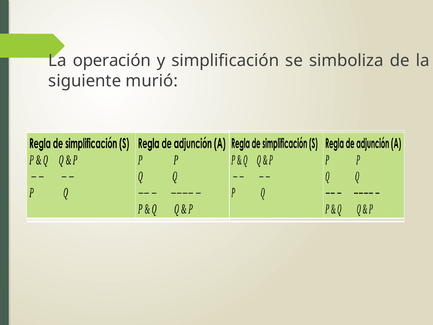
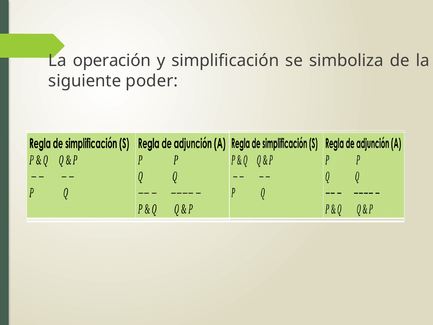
murió: murió -> poder (152, 81)
